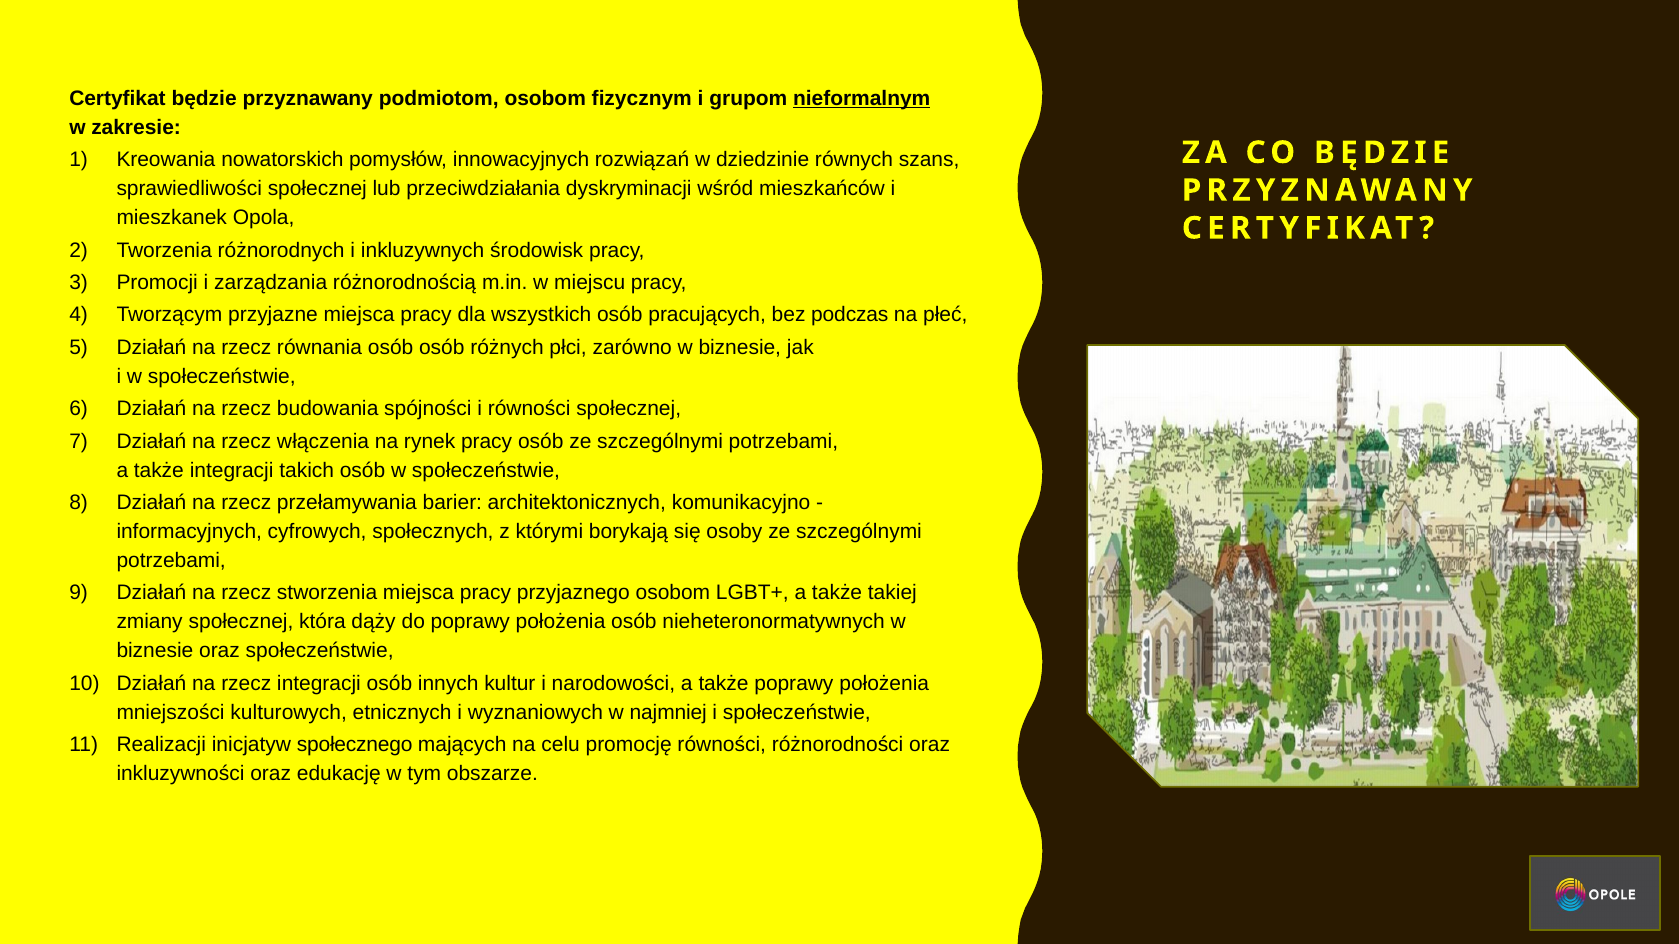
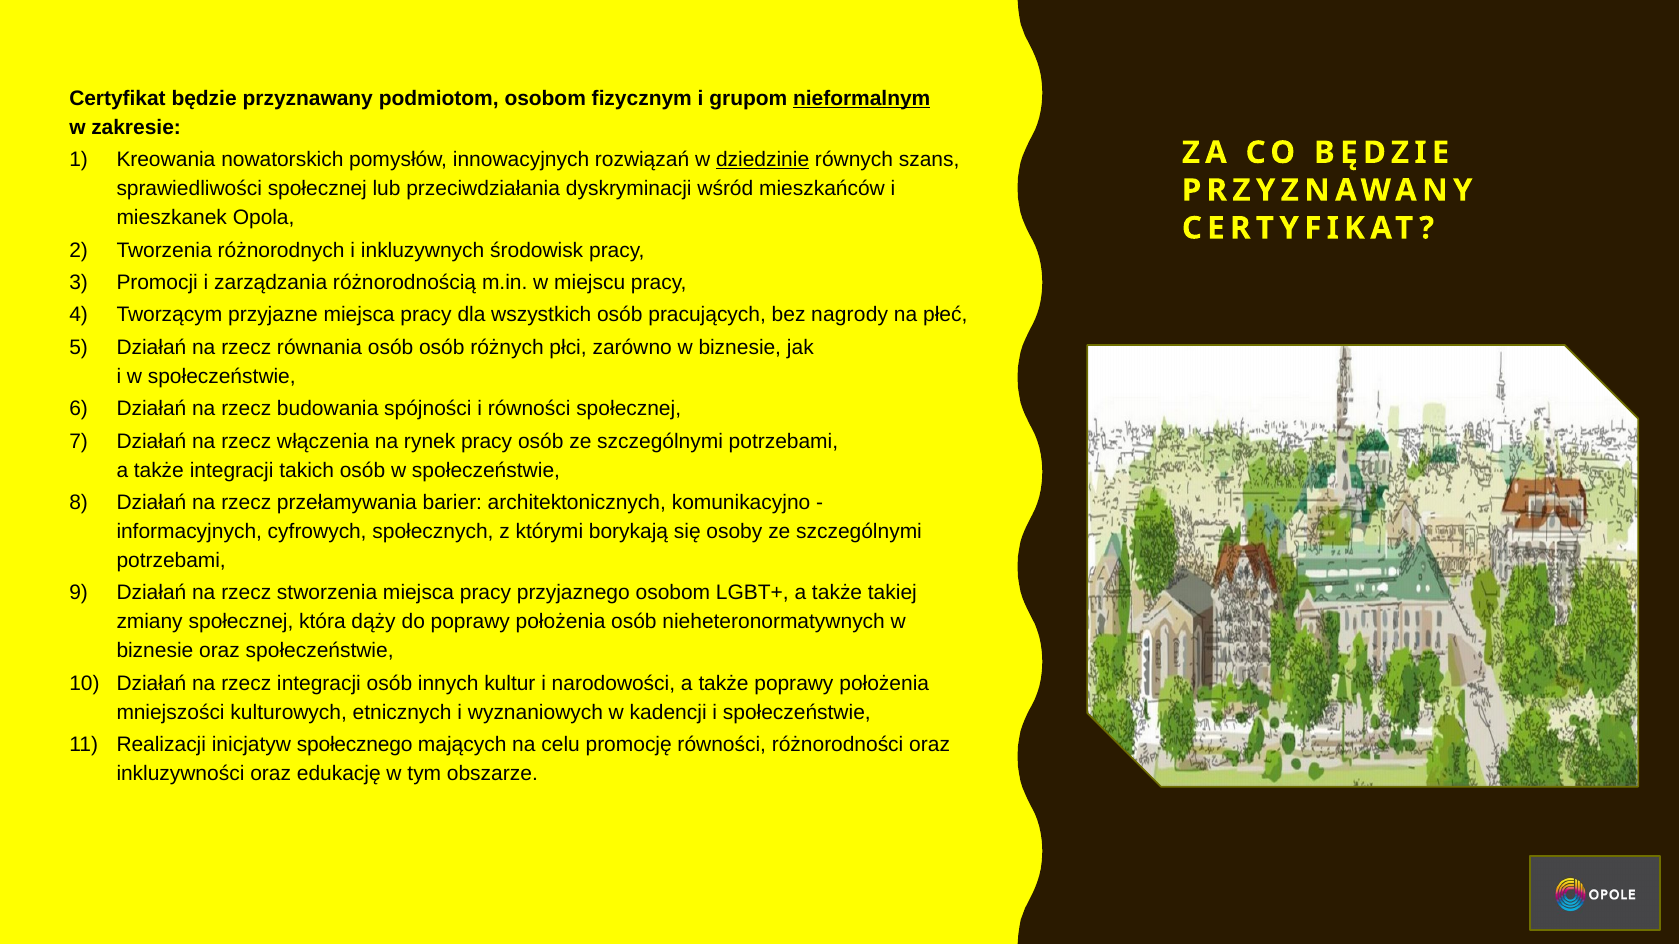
dziedzinie underline: none -> present (763, 160)
podczas: podczas -> nagrody (850, 315)
najmniej: najmniej -> kadencji (668, 713)
